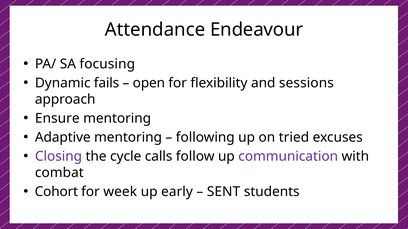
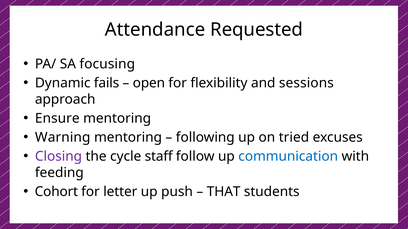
Endeavour: Endeavour -> Requested (257, 30)
Adaptive: Adaptive -> Warning (63, 138)
calls: calls -> staff (159, 157)
communication colour: purple -> blue (288, 157)
combat: combat -> feeding (59, 173)
week: week -> letter (120, 192)
early: early -> push (177, 192)
SENT: SENT -> THAT (224, 192)
